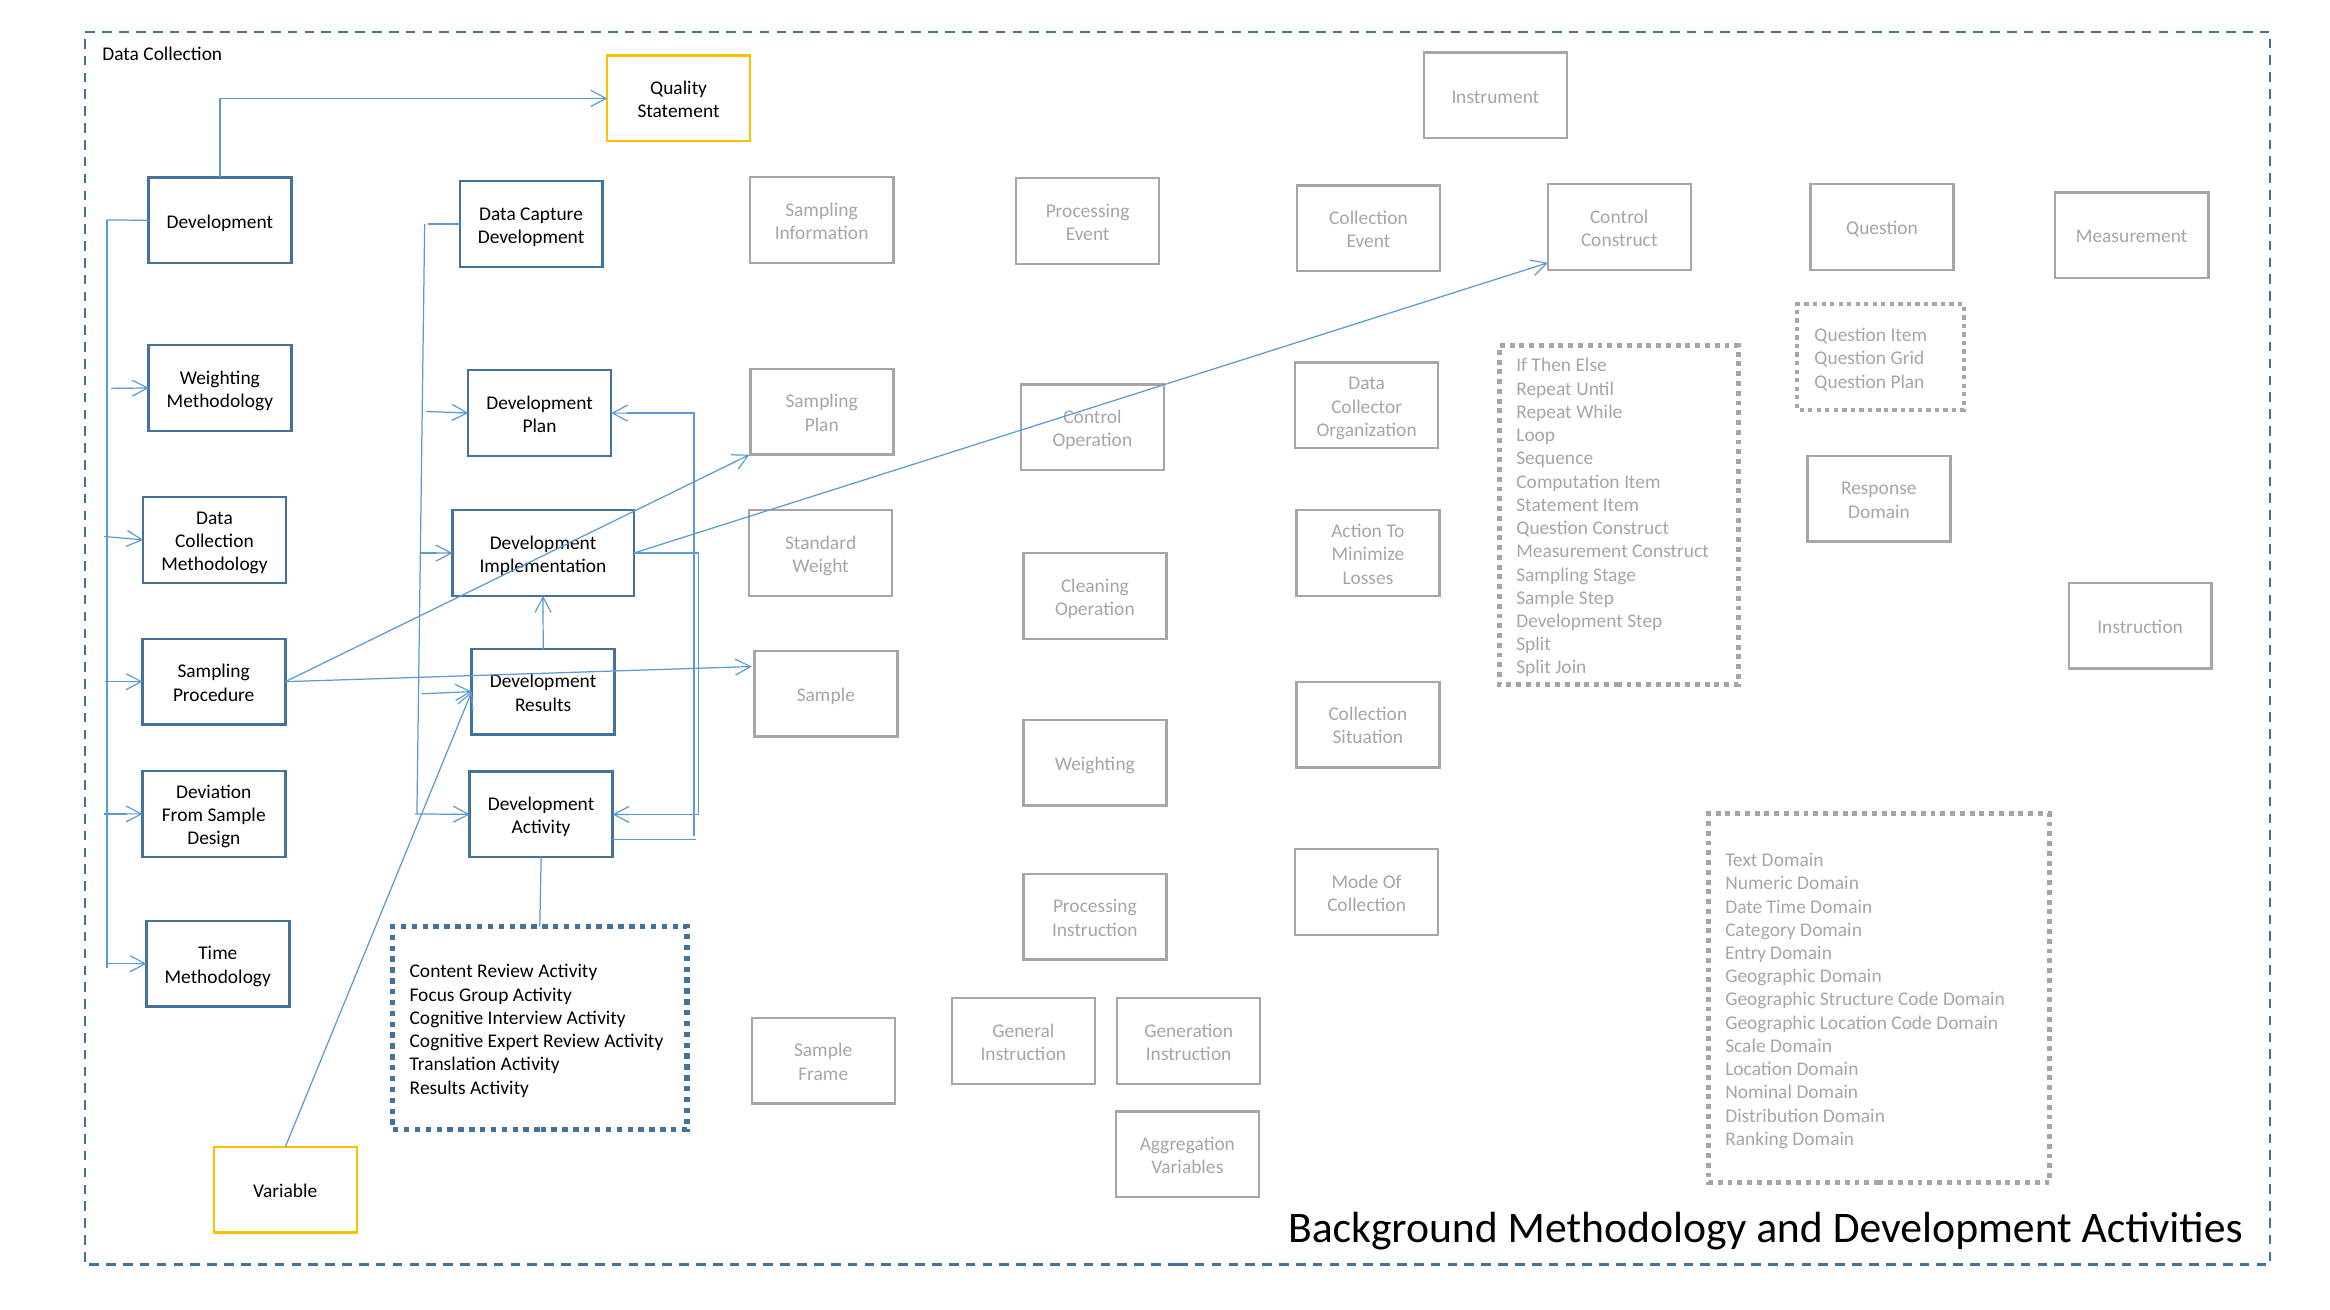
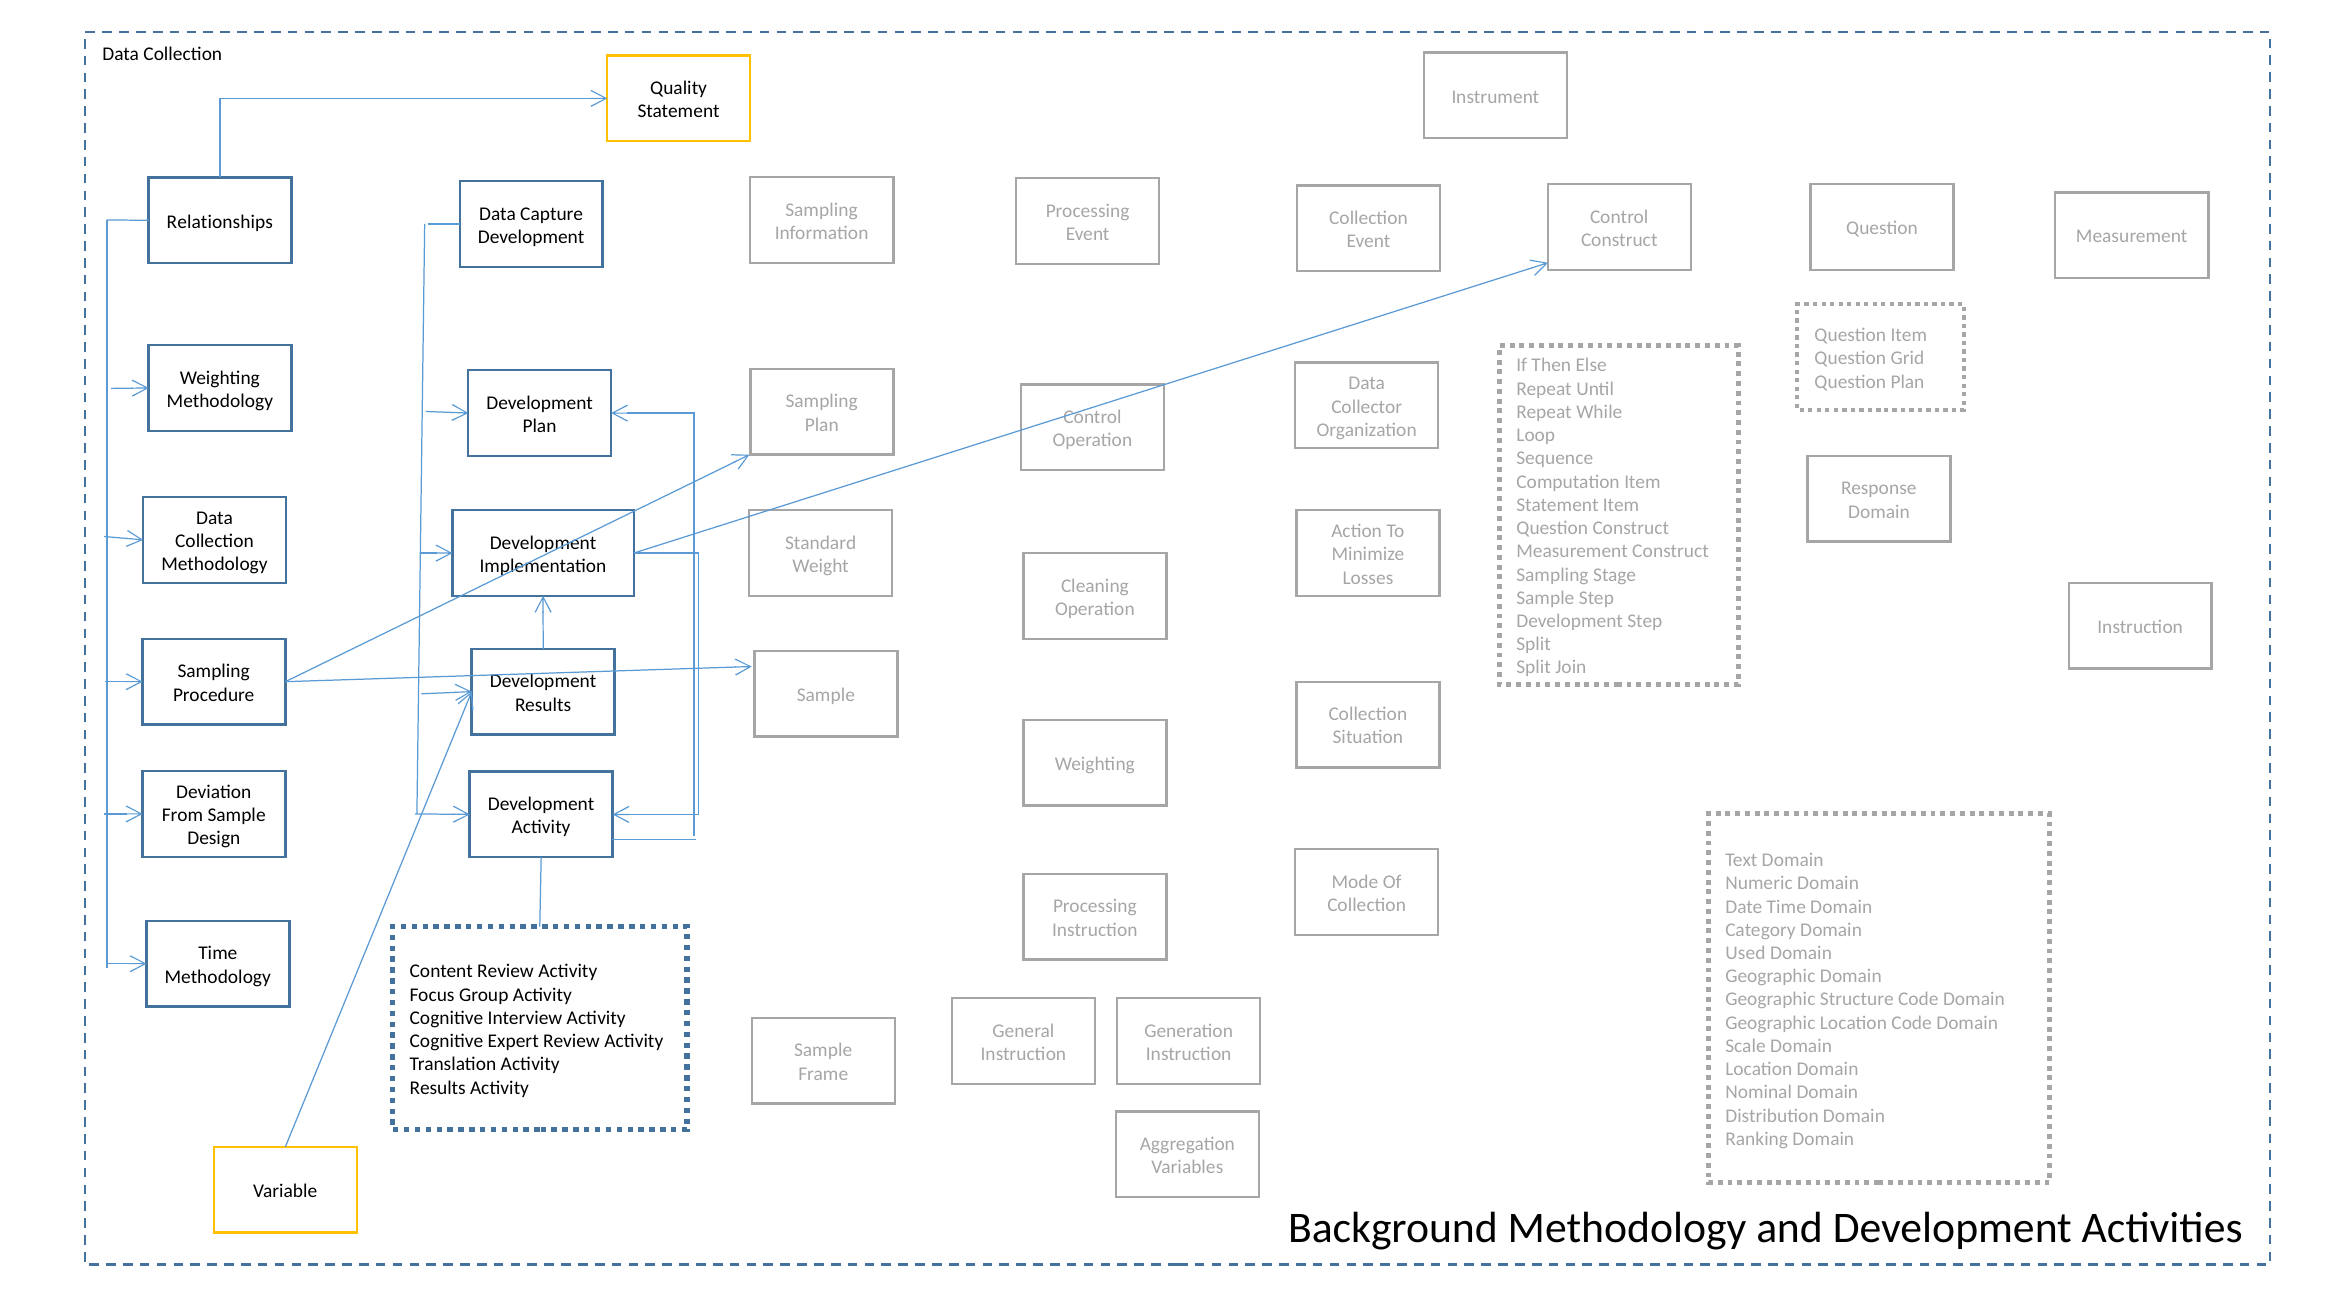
Development: Development -> Relationships (220, 222)
Entry: Entry -> Used (1745, 954)
